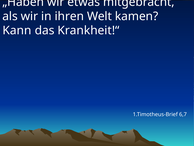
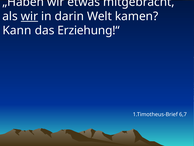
wir underline: none -> present (29, 16)
ihren: ihren -> darin (69, 16)
Krankheit!“: Krankheit!“ -> Erziehung!“ (89, 30)
